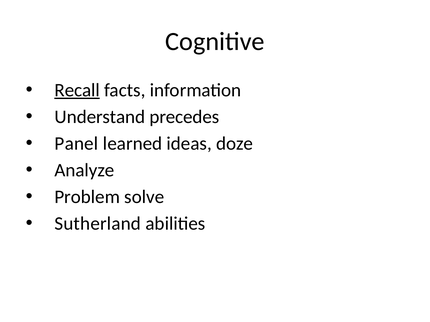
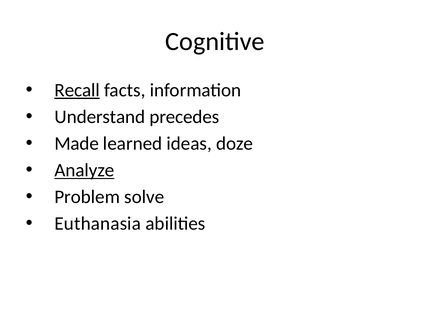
Panel: Panel -> Made (77, 144)
Analyze underline: none -> present (84, 171)
Sutherland: Sutherland -> Euthanasia (98, 224)
